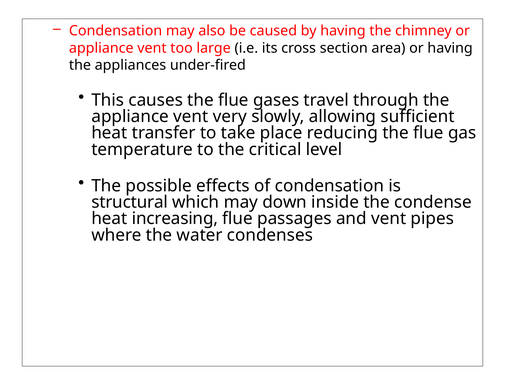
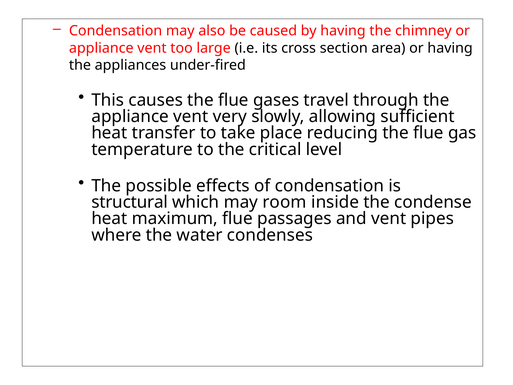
down: down -> room (285, 202)
increasing: increasing -> maximum (175, 218)
